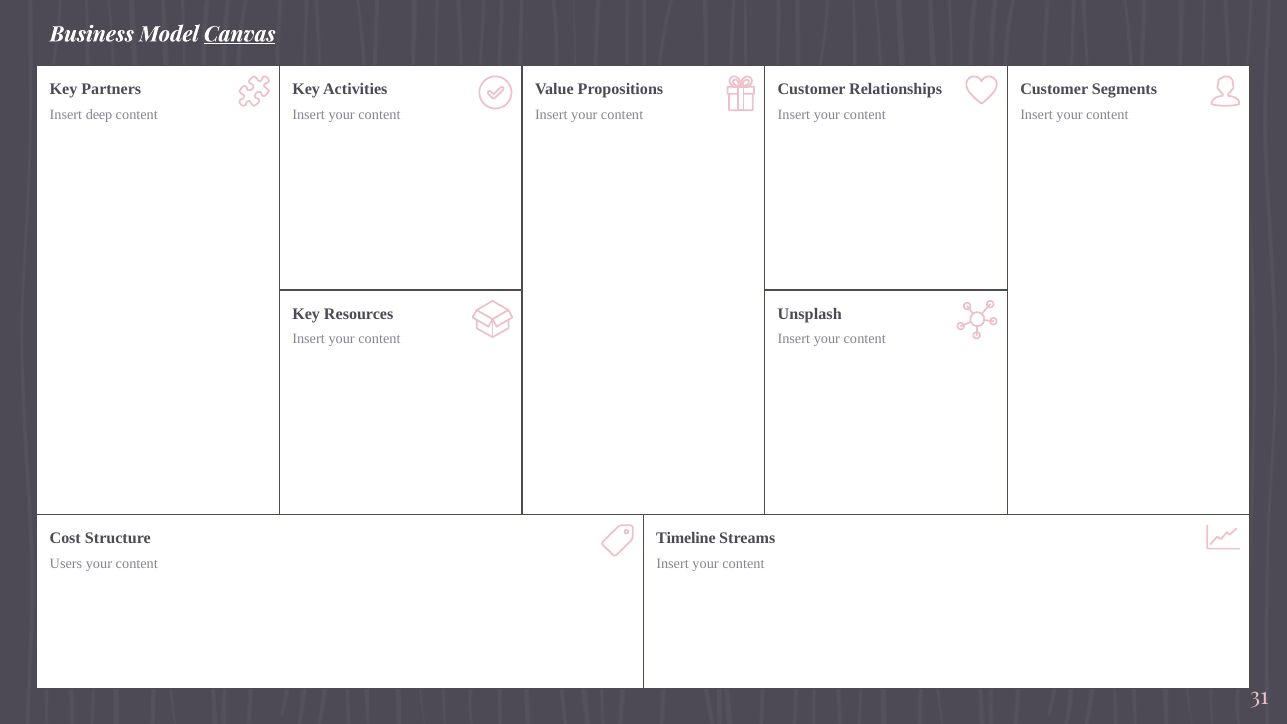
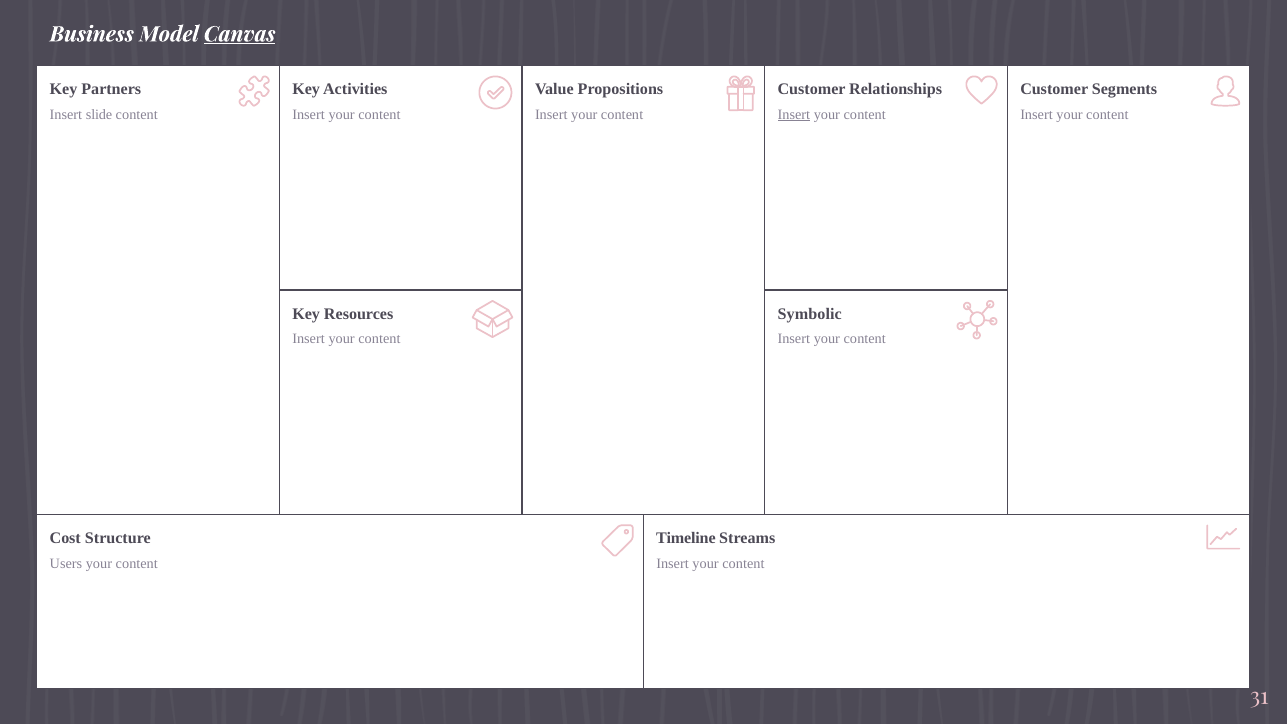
deep: deep -> slide (99, 115)
Insert underline: none -> present (794, 115)
Unsplash: Unsplash -> Symbolic (810, 314)
